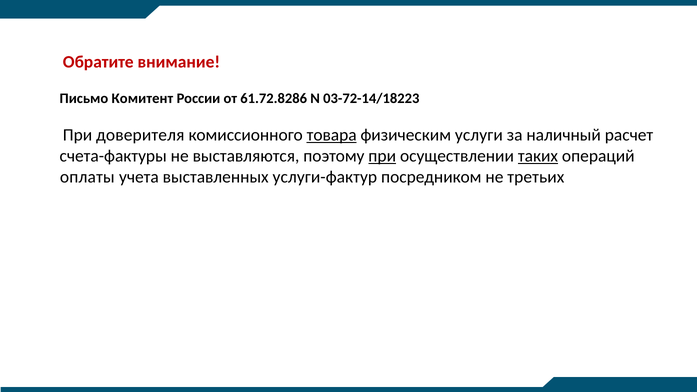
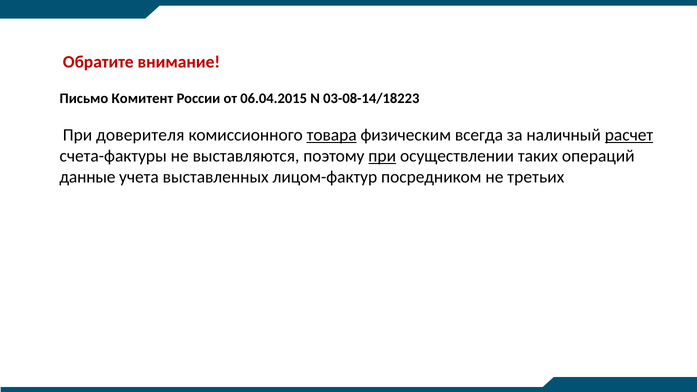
61.72.8286: 61.72.8286 -> 06.04.2015 (274, 98)
03-72-14/18223: 03-72-14/18223 -> 03-08-14/18223 (371, 98)
услуги: услуги -> всегда (479, 135)
расчет underline: none -> present (629, 135)
таких underline: present -> none (538, 156)
оплаты: оплаты -> данные (87, 177)
услуги-фактур: услуги-фактур -> лицом-фактур (325, 177)
